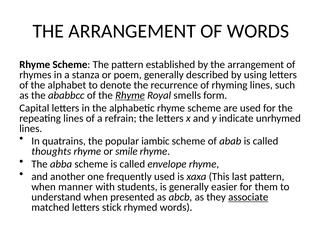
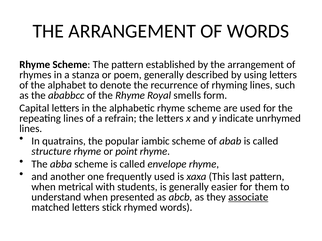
Rhyme underline: present -> none (130, 96)
thoughts: thoughts -> structure (51, 152)
smile: smile -> point (126, 152)
manner: manner -> metrical (76, 187)
